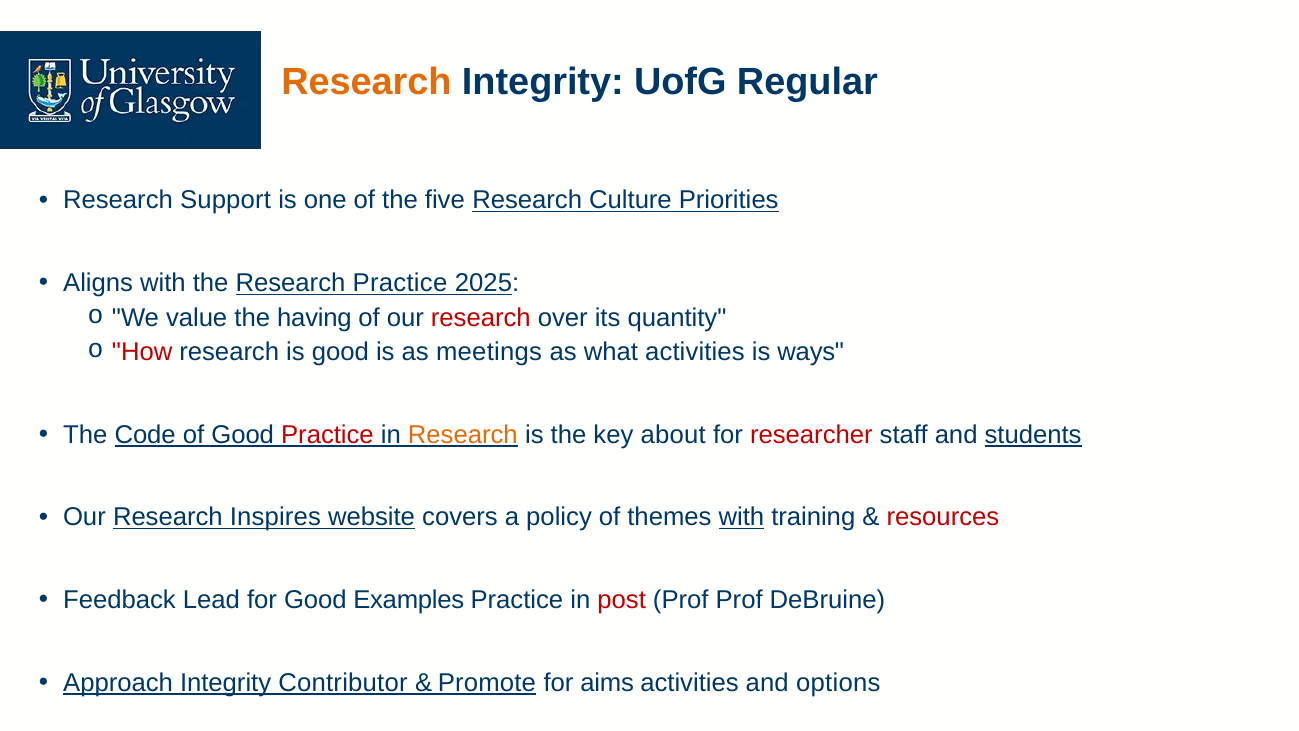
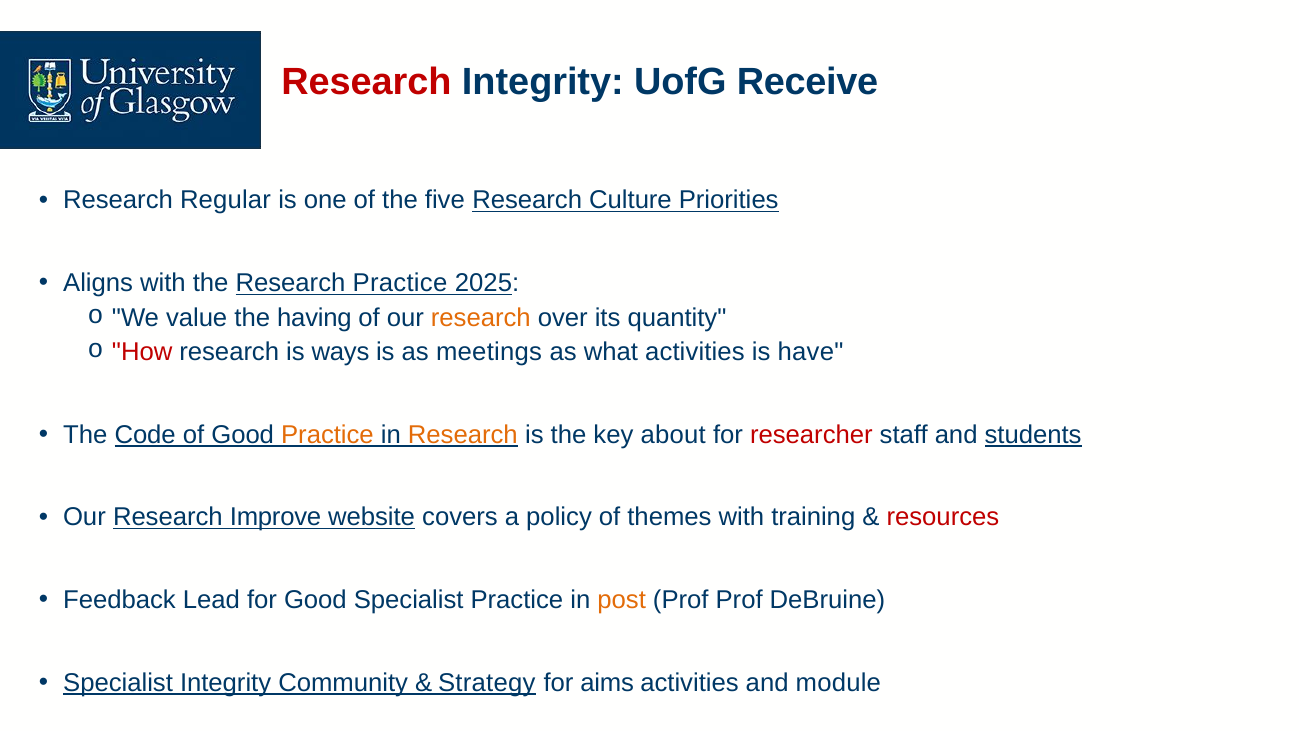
Research colour: orange -> red (366, 82)
Regular: Regular -> Receive (808, 82)
Support: Support -> Regular (226, 200)
research colour: red -> orange (481, 317)
is good: good -> ways (340, 352)
ways: ways -> have (810, 352)
Practice colour: red -> orange (327, 434)
Inspires: Inspires -> Improve (276, 517)
with underline: present -> none (741, 517)
Good Examples: Examples -> Specialist (409, 600)
post colour: red -> orange (622, 600)
Approach: Approach -> Specialist (118, 682)
Contributor: Contributor -> Community (343, 682)
Promote: Promote -> Strategy (487, 682)
options: options -> module (838, 682)
